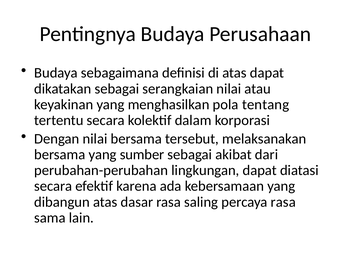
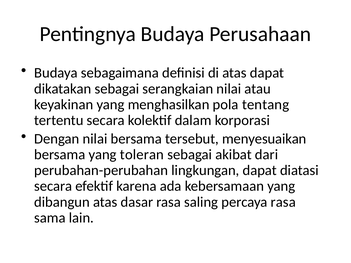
melaksanakan: melaksanakan -> menyesuaikan (264, 139)
sumber: sumber -> toleran (142, 155)
